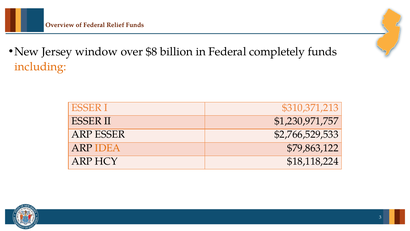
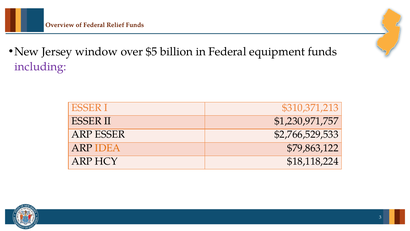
$8: $8 -> $5 (152, 51)
completely: completely -> equipment (277, 51)
including colour: orange -> purple (40, 66)
